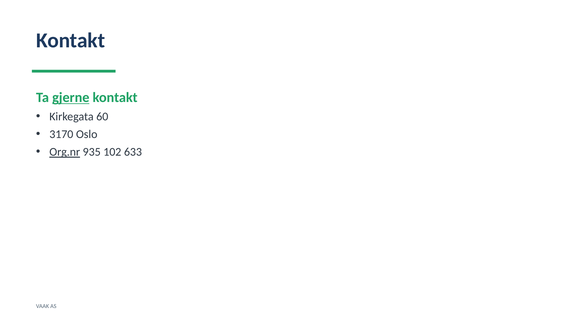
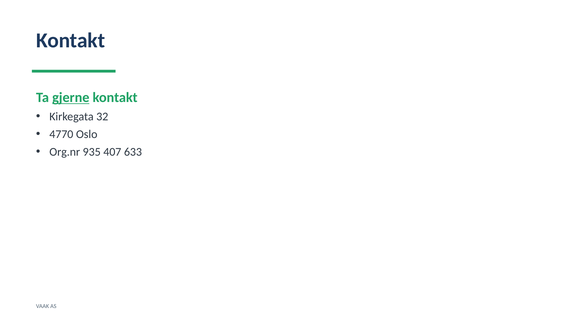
60: 60 -> 32 (102, 117)
3170: 3170 -> 4770 (61, 134)
Org.nr underline: present -> none (65, 152)
102: 102 -> 407 (112, 152)
